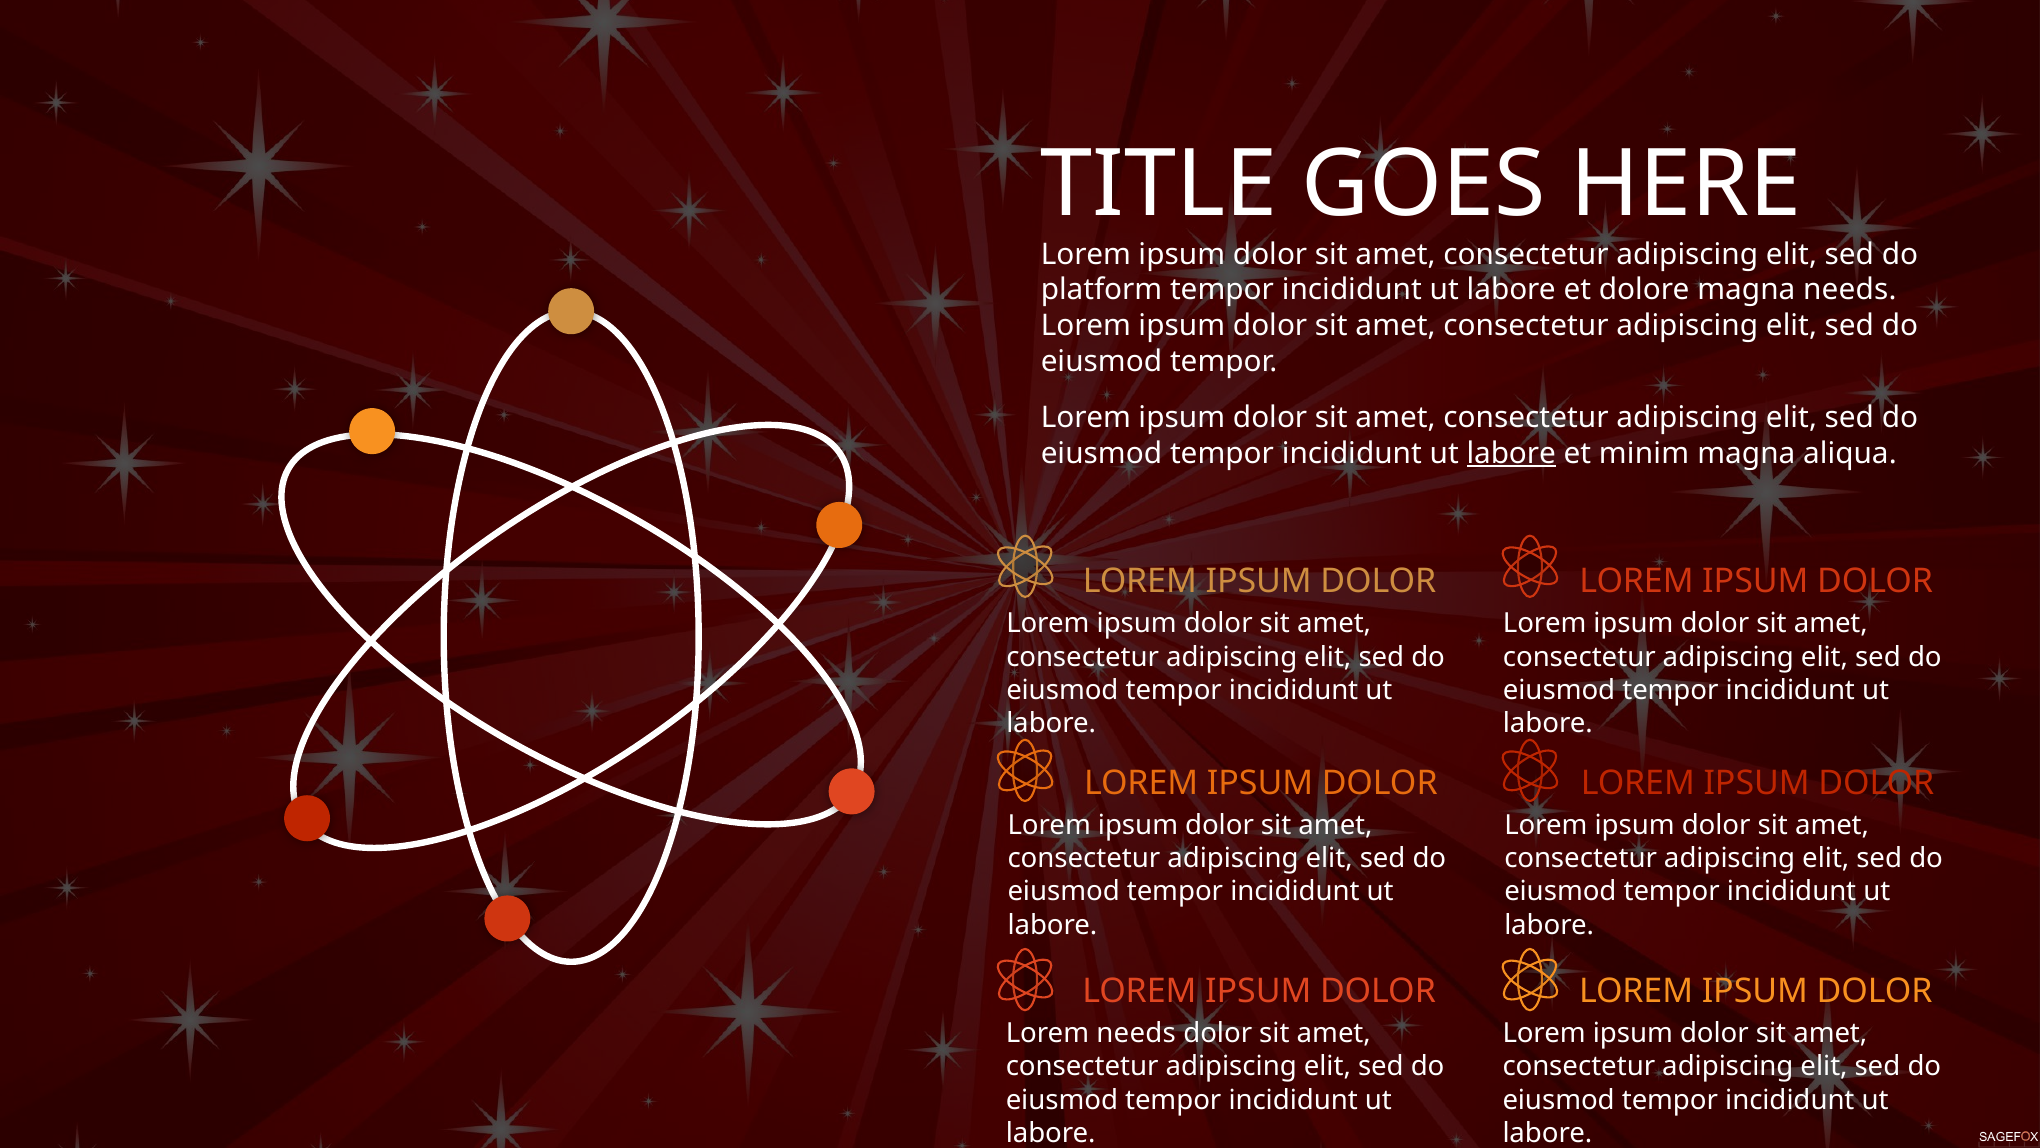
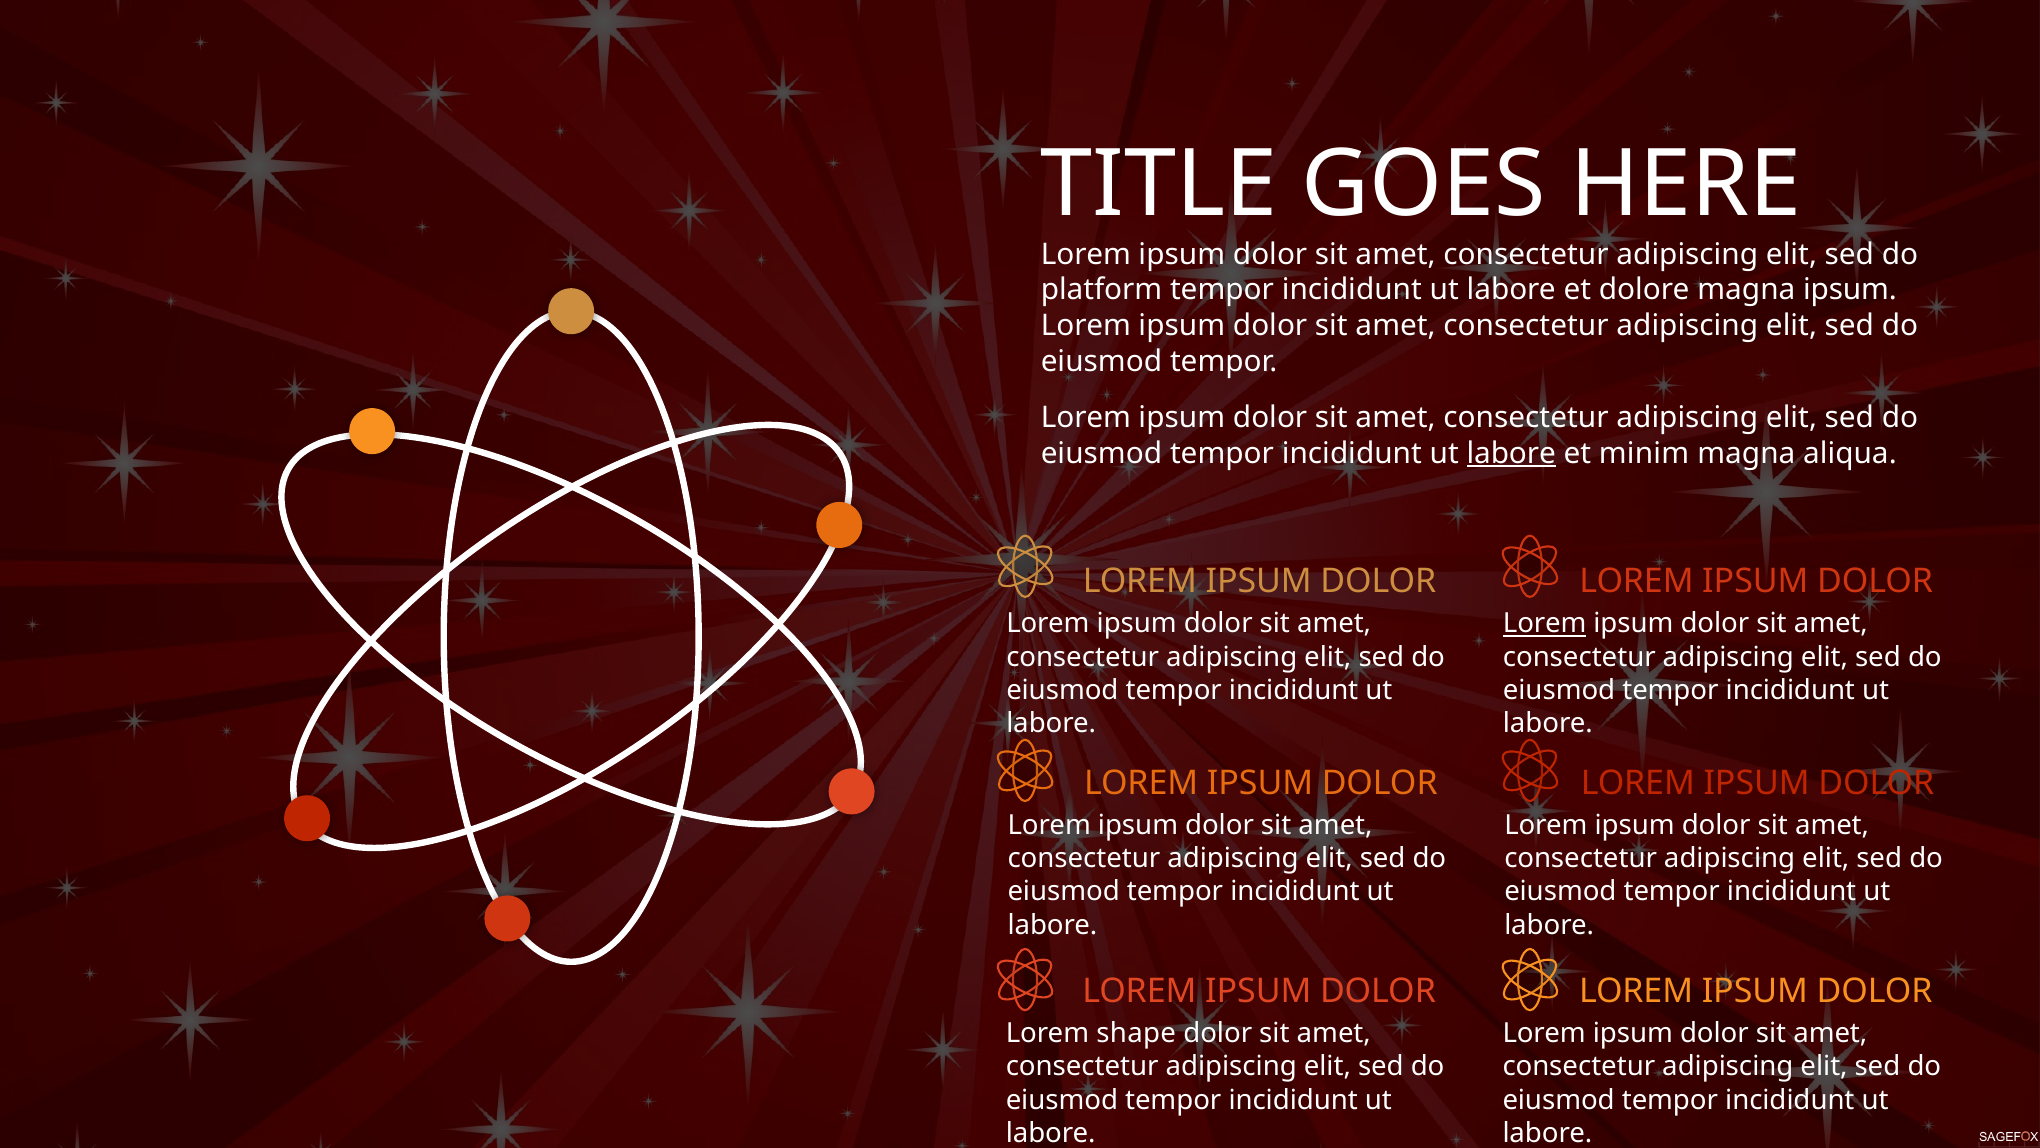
magna needs: needs -> ipsum (1850, 290)
Lorem underline: none -> present (1545, 624)
Lorem needs: needs -> shape (1136, 1033)
